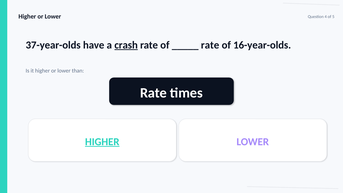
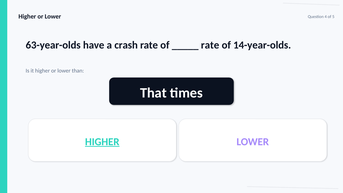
37-year-olds: 37-year-olds -> 63-year-olds (53, 45)
crash underline: present -> none (126, 45)
16-year-olds: 16-year-olds -> 14-year-olds (262, 45)
Rate: Rate -> That (153, 93)
